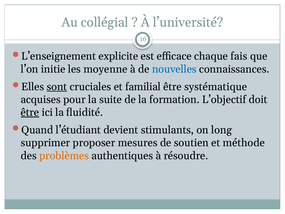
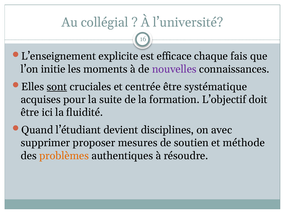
moyenne: moyenne -> moments (105, 69)
nouvelles colour: blue -> purple (174, 69)
familial: familial -> centrée (143, 87)
être underline: present -> none (30, 112)
stimulants: stimulants -> disciplines (167, 130)
long: long -> avec (222, 130)
